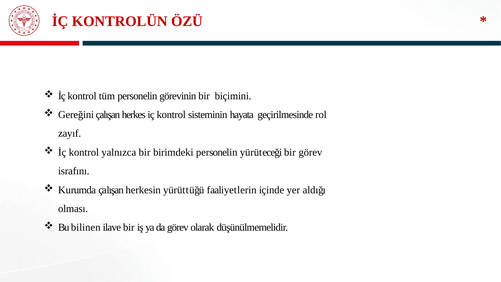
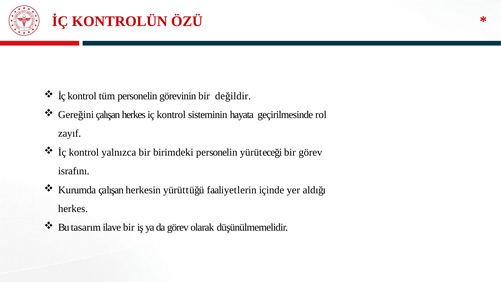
biçimini: biçimini -> değildir (233, 96)
olması: olması -> herkes (73, 209)
bilinen: bilinen -> tasarım (86, 227)
